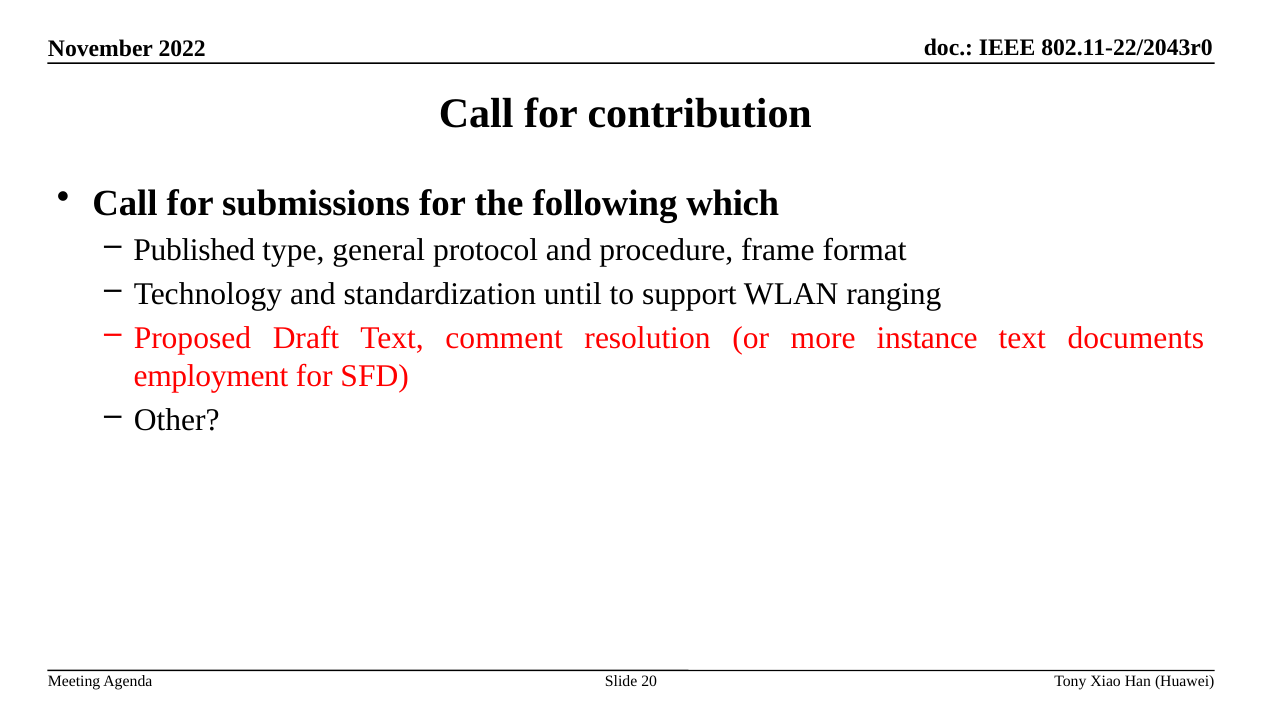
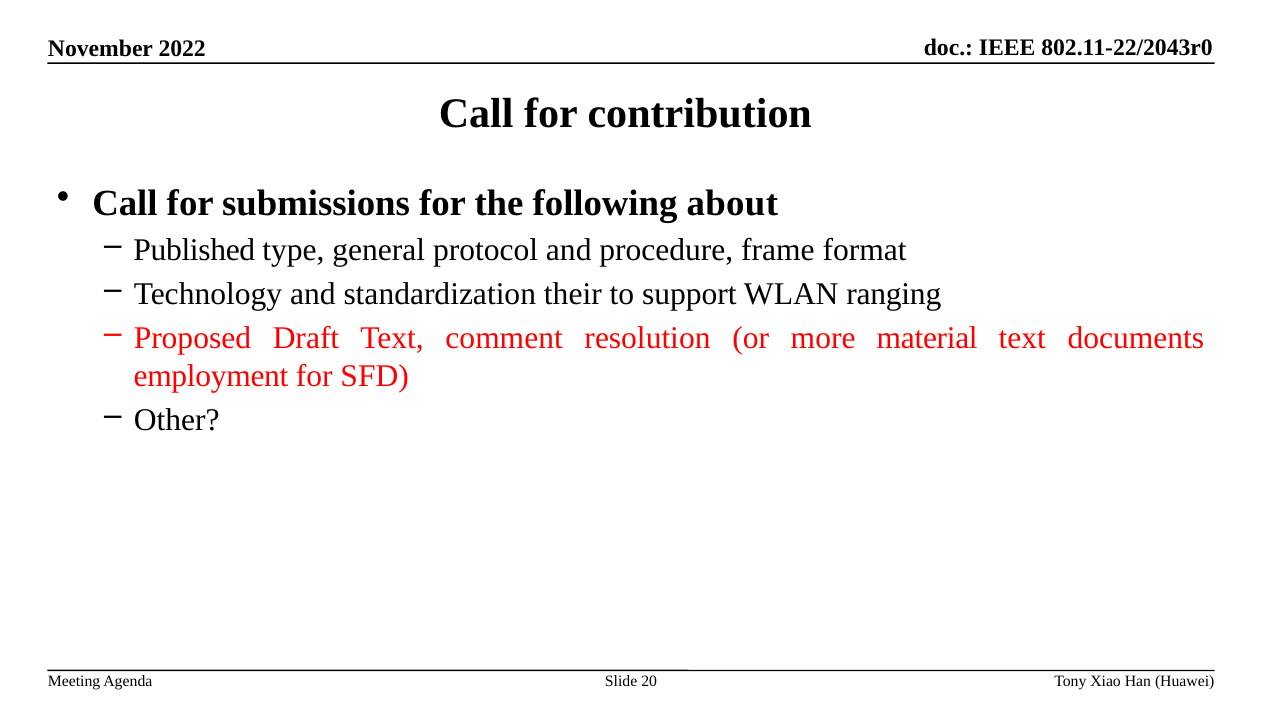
which: which -> about (732, 203)
until: until -> their (573, 294)
instance: instance -> material (927, 338)
